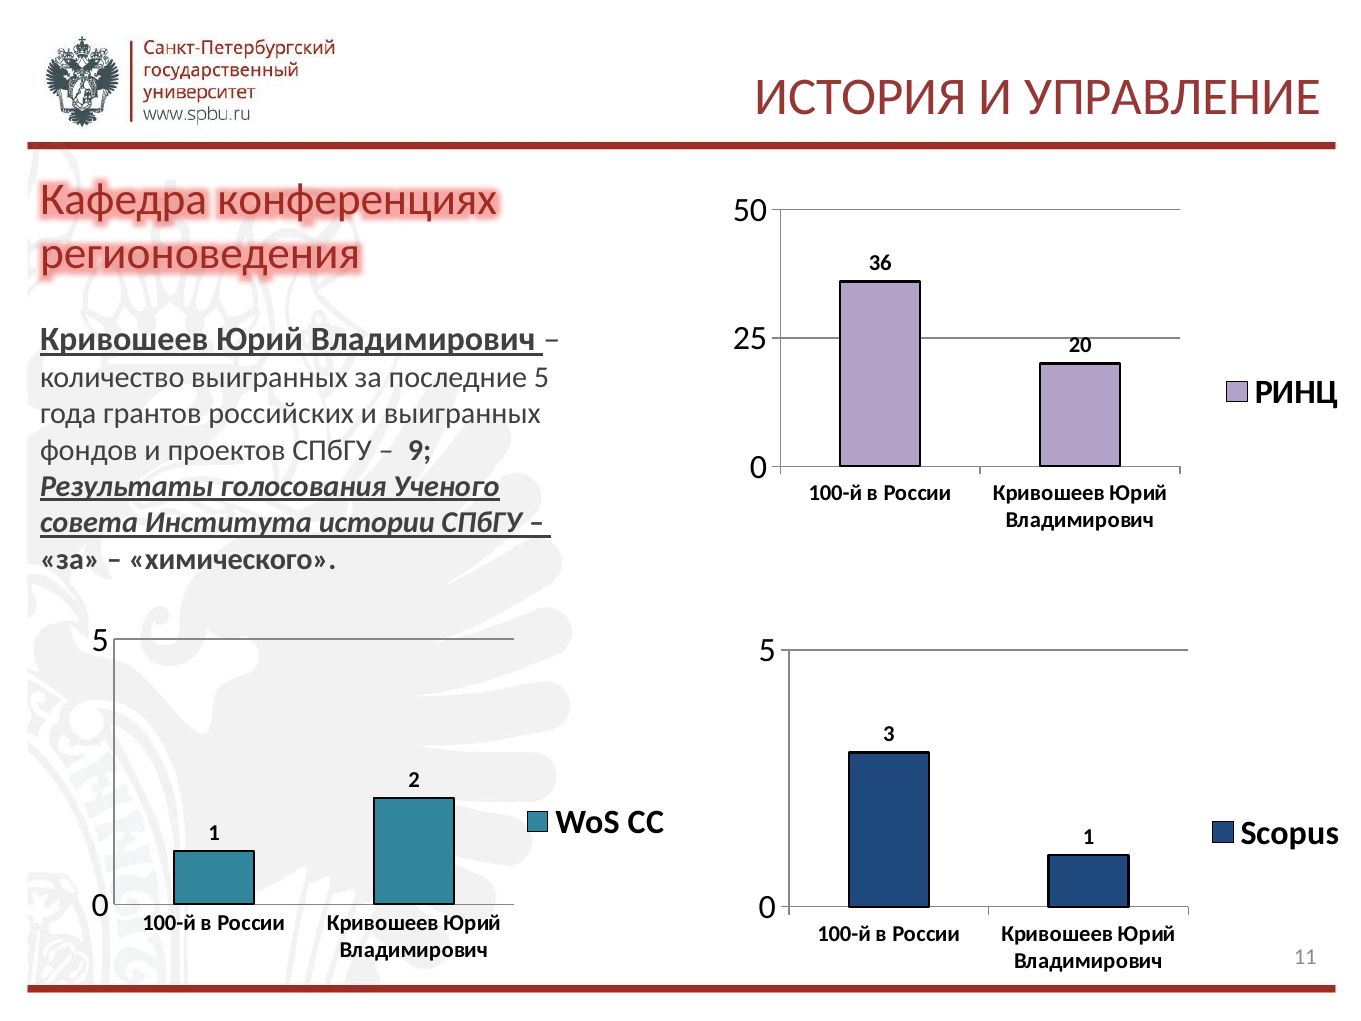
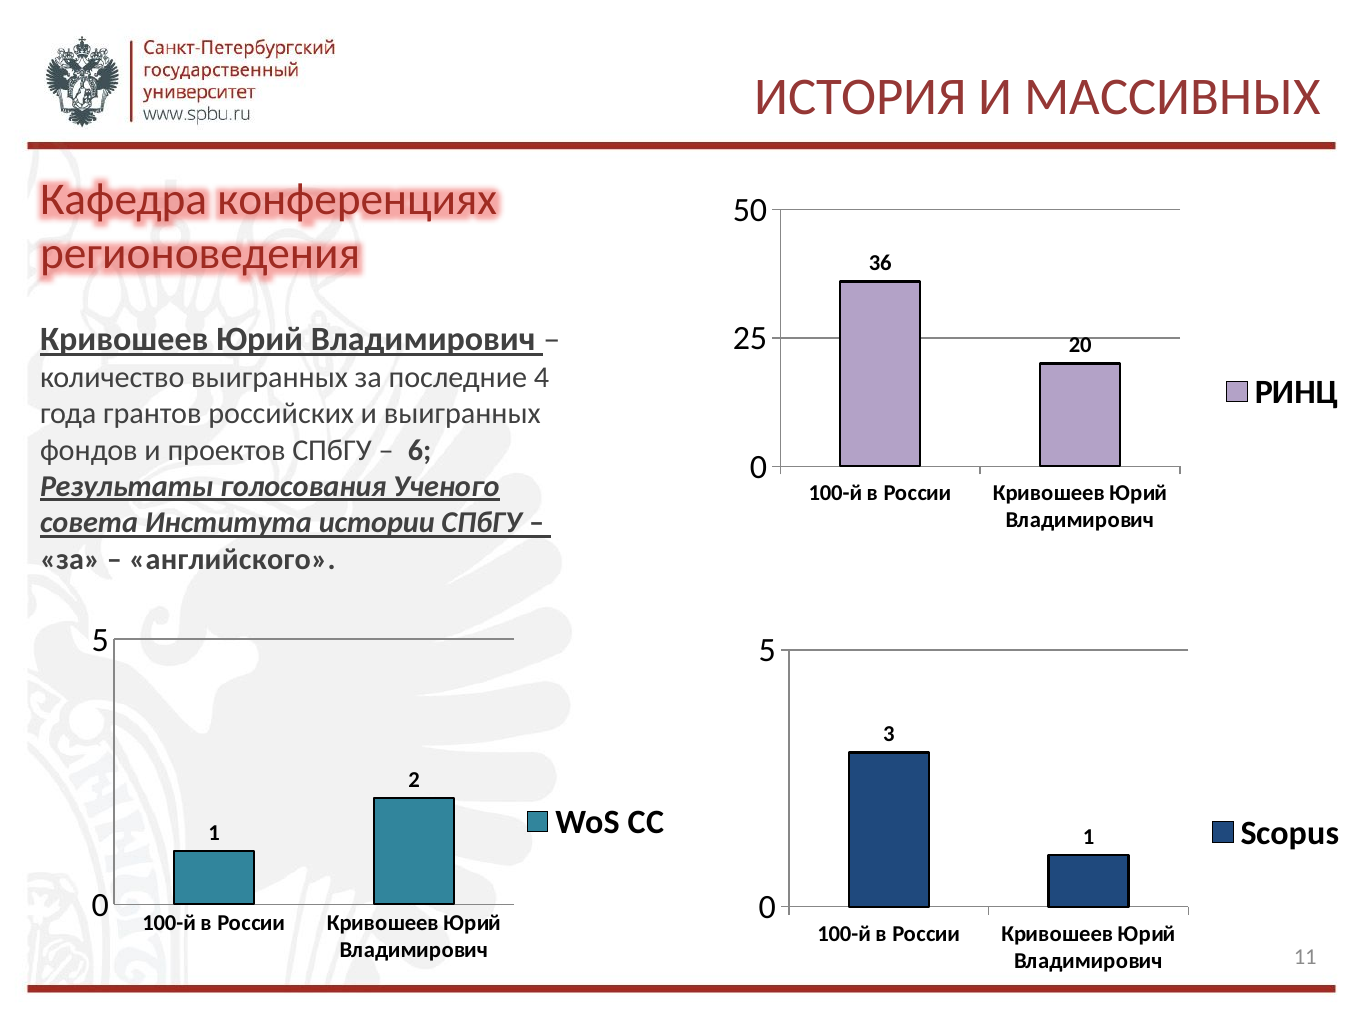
УПРАВЛЕНИЕ: УПРАВЛЕНИЕ -> МАССИВНЫХ (1173, 97)
последние 5: 5 -> 4 (542, 378)
9: 9 -> 6 (420, 450)
химического: химического -> английского (232, 559)
